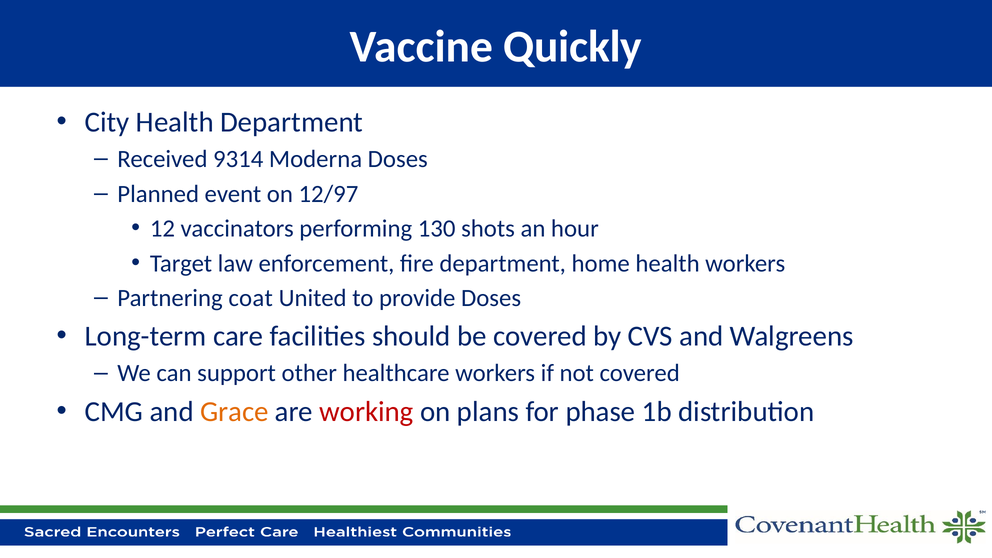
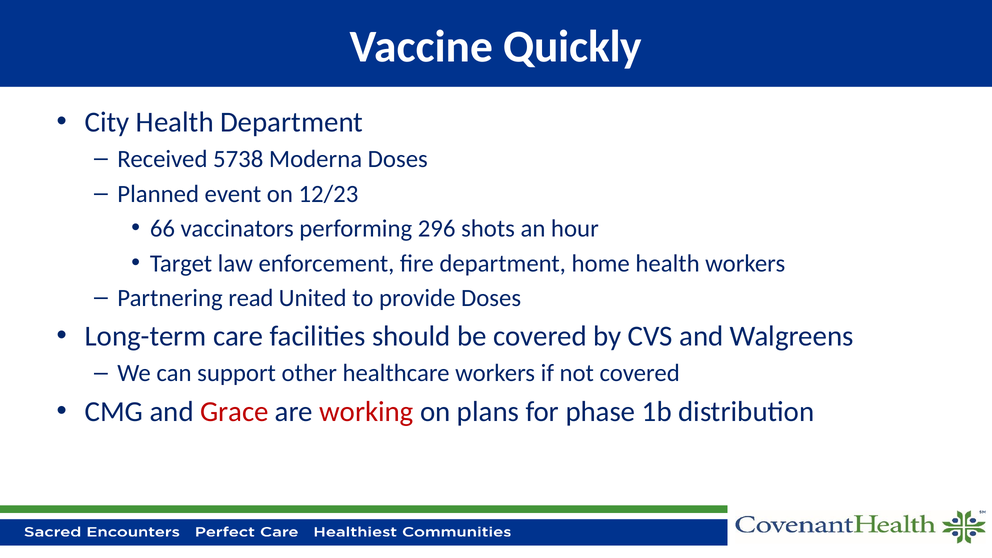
9314: 9314 -> 5738 (238, 159)
12/97: 12/97 -> 12/23 (328, 194)
12: 12 -> 66 (162, 229)
130: 130 -> 296 (437, 229)
coat: coat -> read (251, 298)
Grace colour: orange -> red (234, 412)
